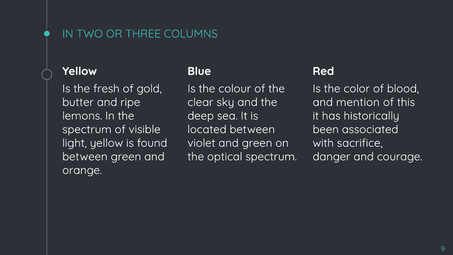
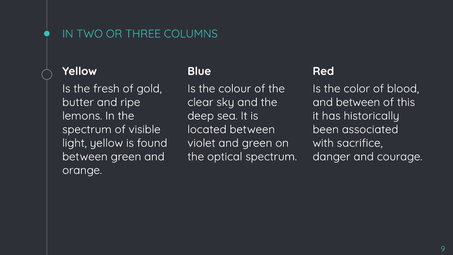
and mention: mention -> between (358, 102)
